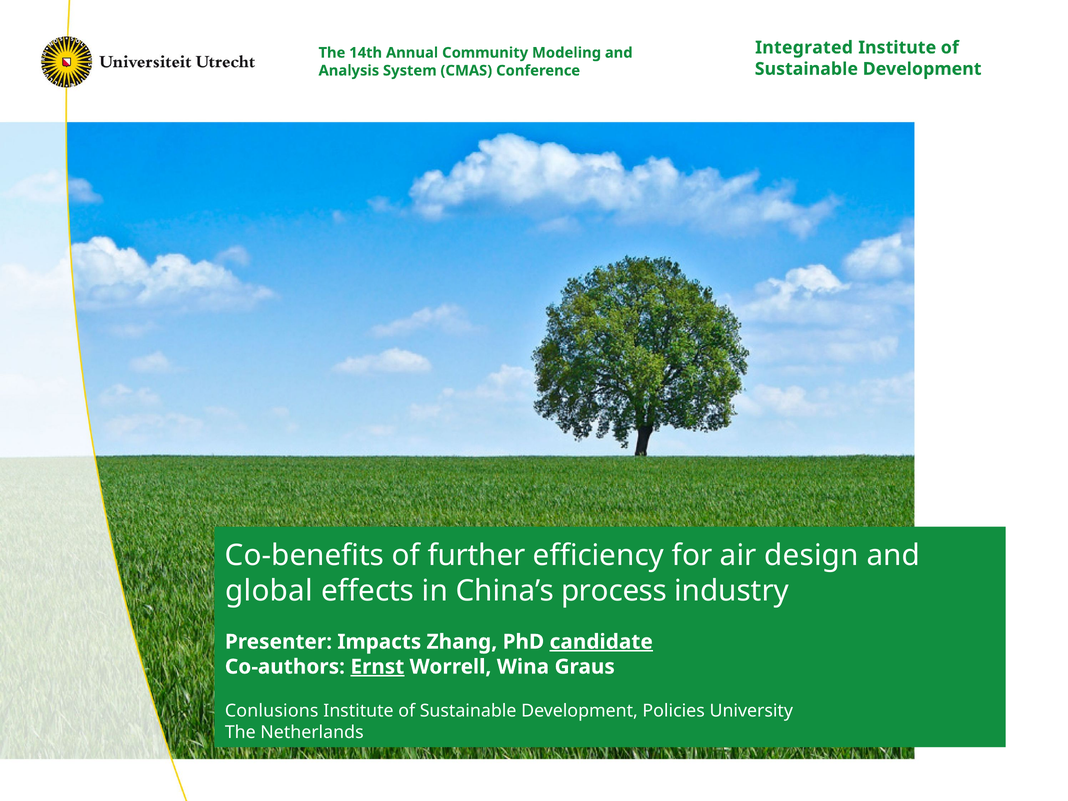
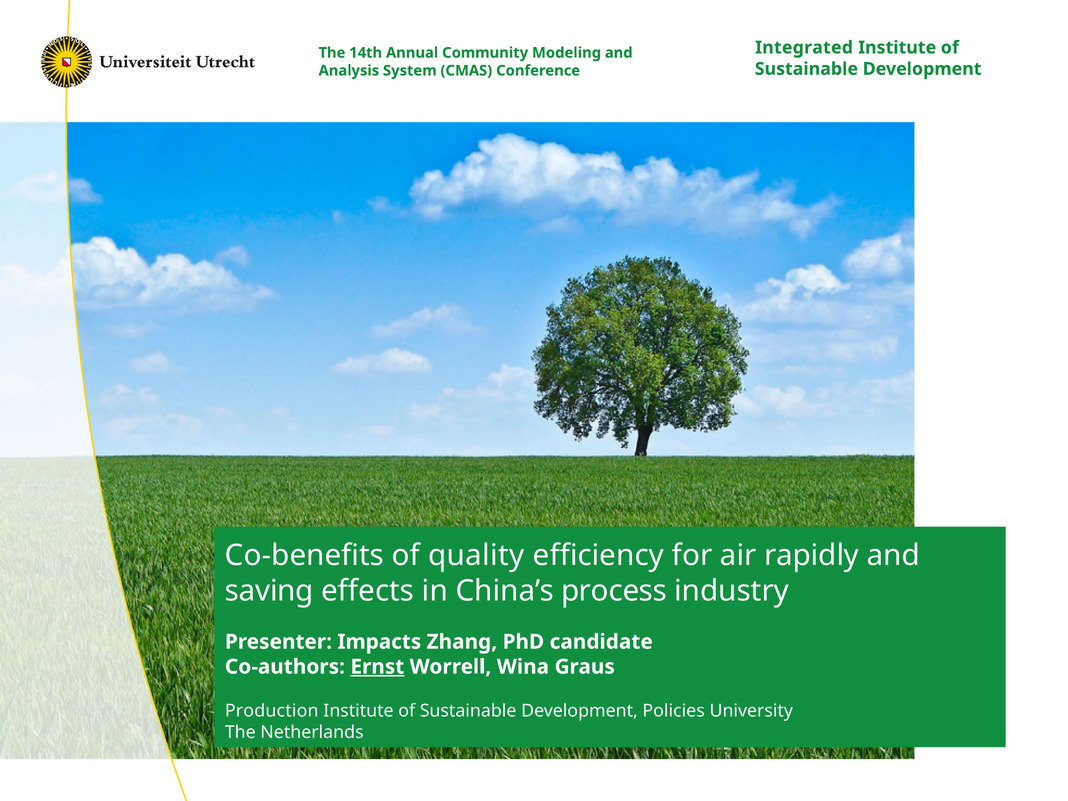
further: further -> quality (476, 555)
design: design -> rapidly (812, 555)
global: global -> saving (269, 591)
candidate underline: present -> none (601, 642)
Conlusions: Conlusions -> Production (272, 711)
